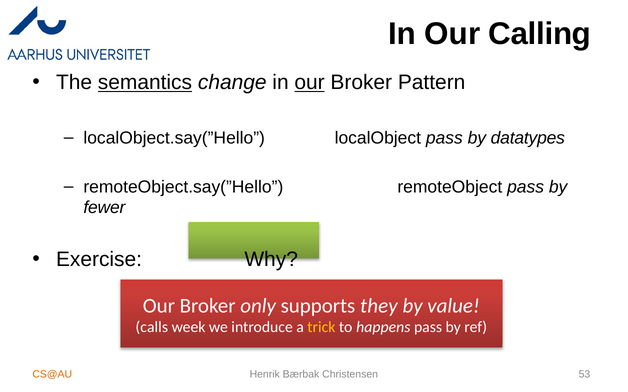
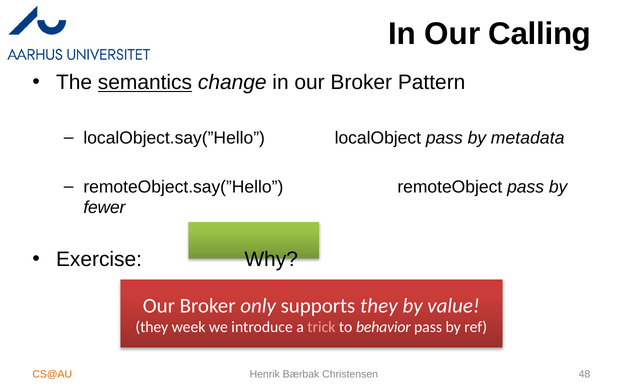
our underline: present -> none (310, 83)
datatypes: datatypes -> metadata (528, 138)
calls: calls -> they (152, 328)
trick colour: yellow -> pink (321, 328)
happens: happens -> behavior (383, 328)
53: 53 -> 48 (584, 375)
